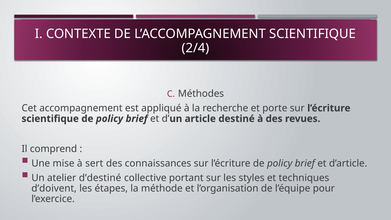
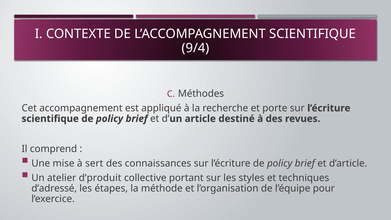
2/4: 2/4 -> 9/4 (195, 48)
d’destiné: d’destiné -> d’produit (100, 178)
d’doivent: d’doivent -> d’adressé (54, 188)
